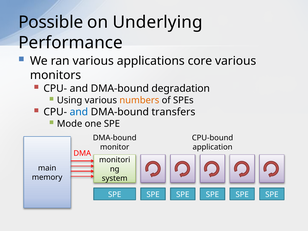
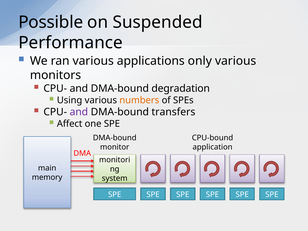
Underlying: Underlying -> Suspended (158, 22)
core: core -> only (200, 61)
and colour: blue -> purple (79, 112)
Mode: Mode -> Affect (70, 124)
